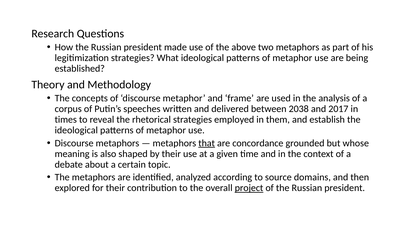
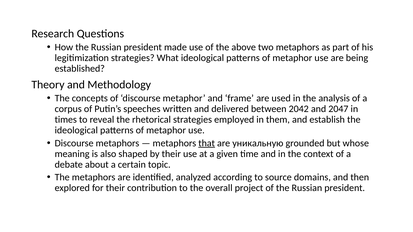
2038: 2038 -> 2042 (299, 109)
2017: 2017 -> 2047 (338, 109)
concordance: concordance -> уникальную (258, 143)
project underline: present -> none (249, 188)
